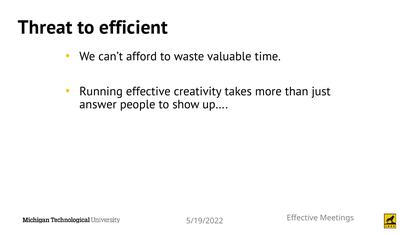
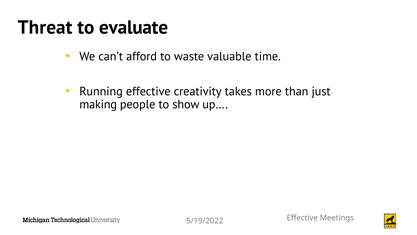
efficient: efficient -> evaluate (134, 27)
answer: answer -> making (98, 104)
